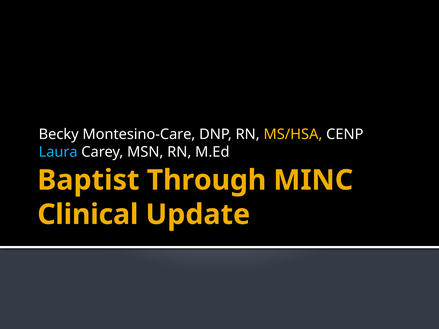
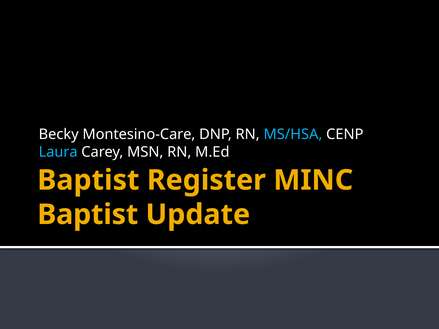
MS/HSA colour: yellow -> light blue (293, 134)
Through: Through -> Register (206, 180)
Clinical: Clinical -> Baptist (88, 215)
